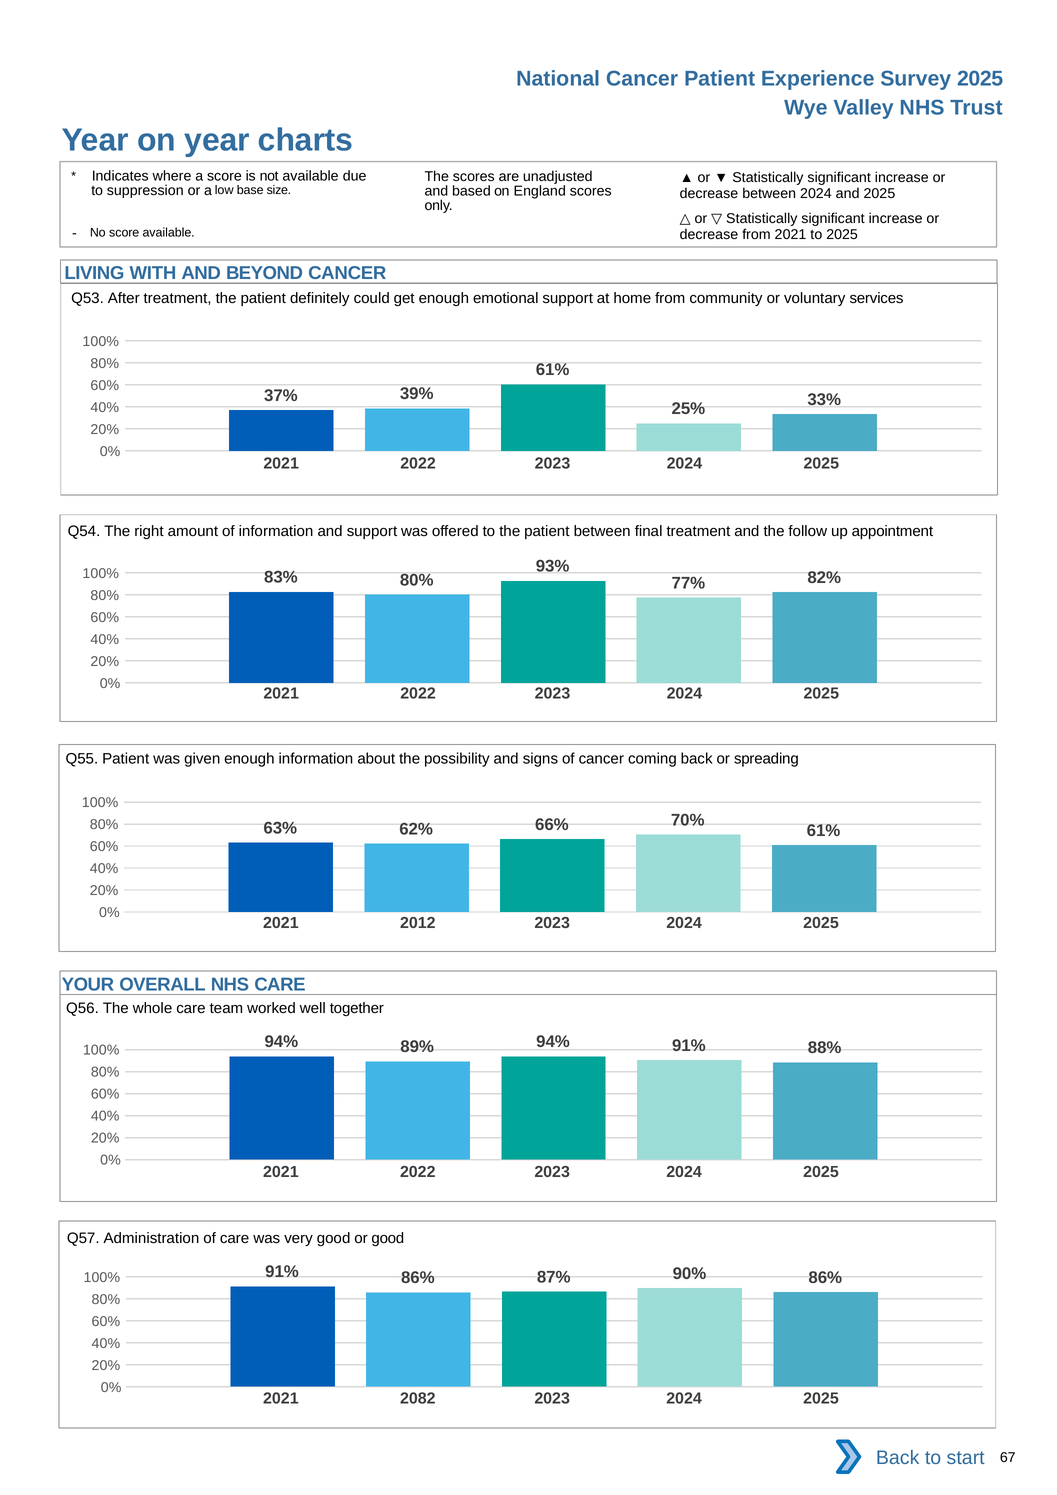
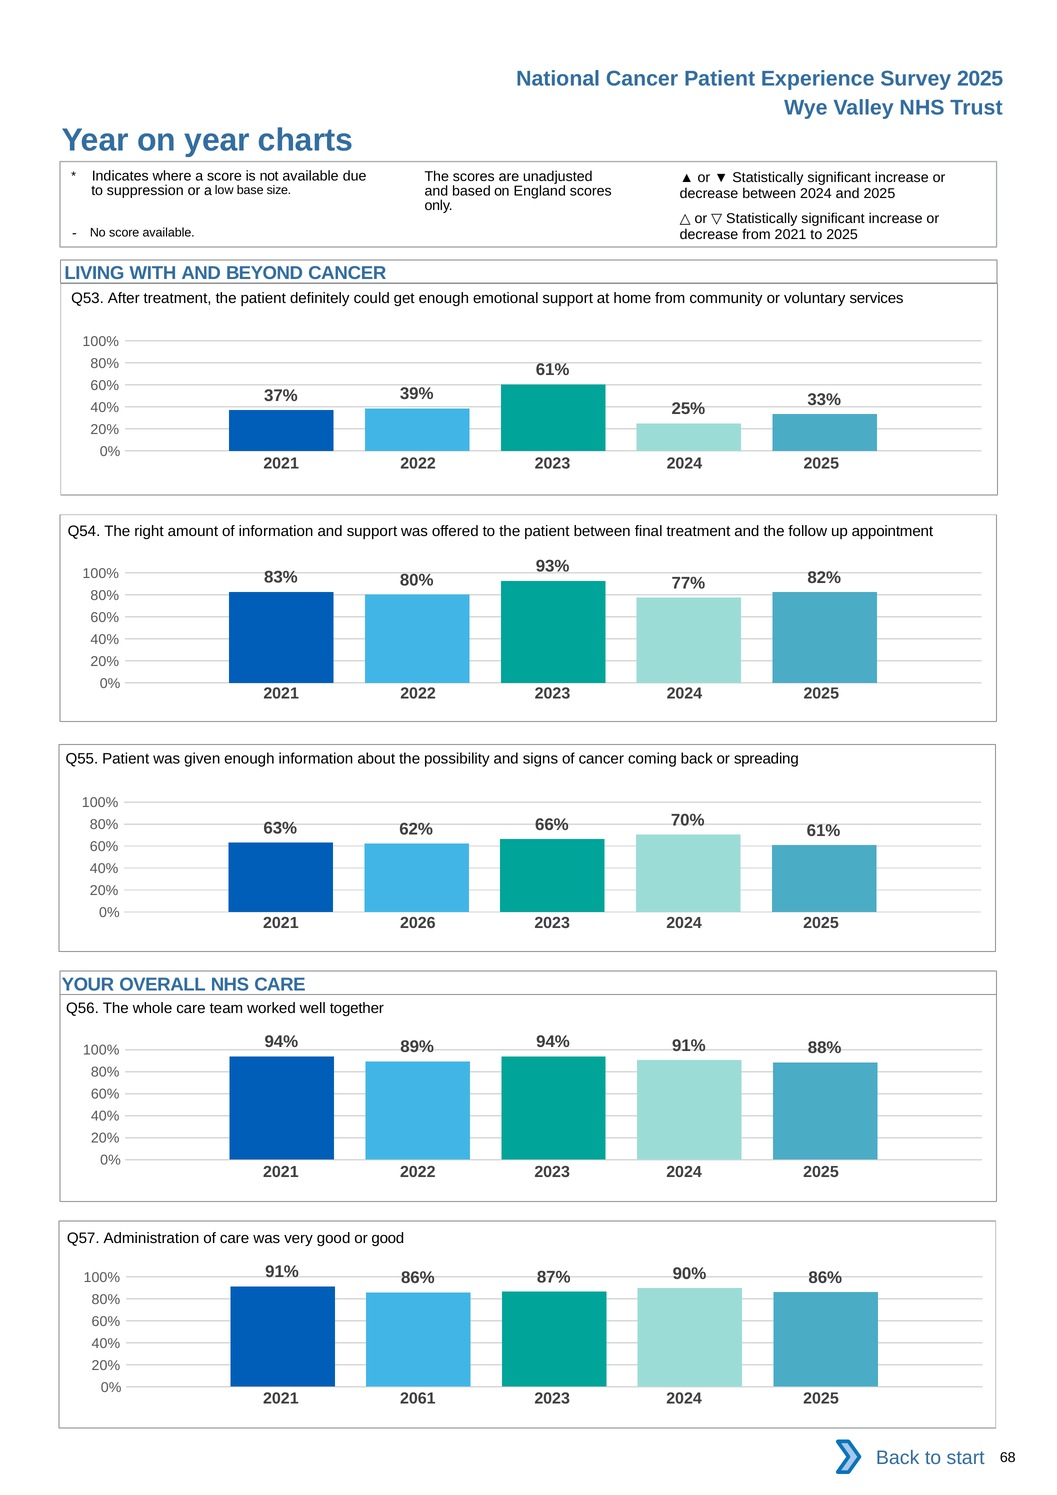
2012: 2012 -> 2026 (418, 924)
2082: 2082 -> 2061 (418, 1399)
67: 67 -> 68 (1008, 1458)
